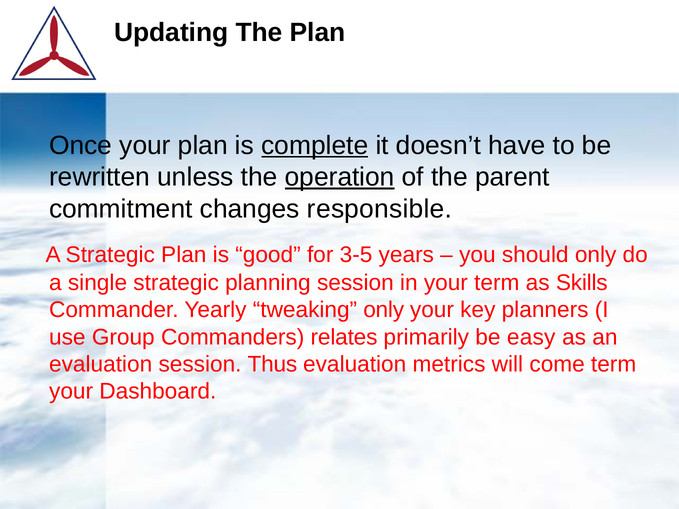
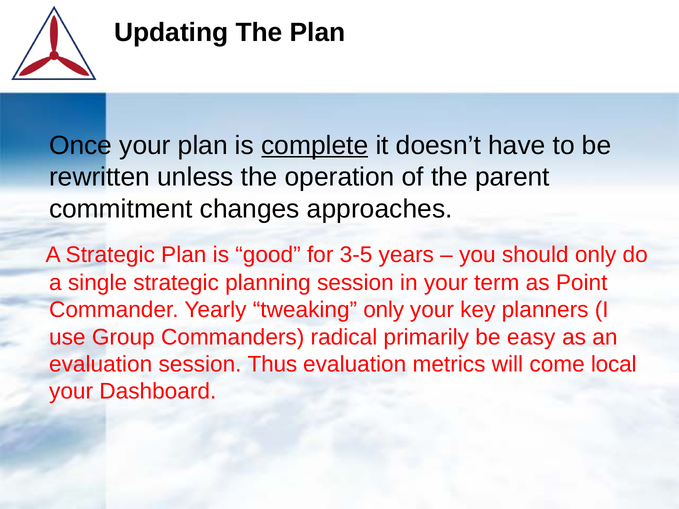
operation underline: present -> none (340, 177)
responsible: responsible -> approaches (380, 209)
Skills: Skills -> Point (582, 283)
relates: relates -> radical (344, 337)
come term: term -> local (614, 364)
